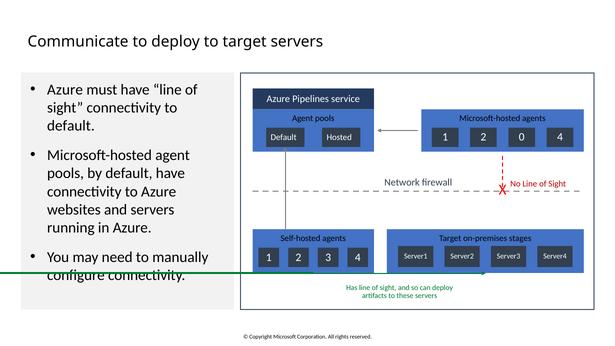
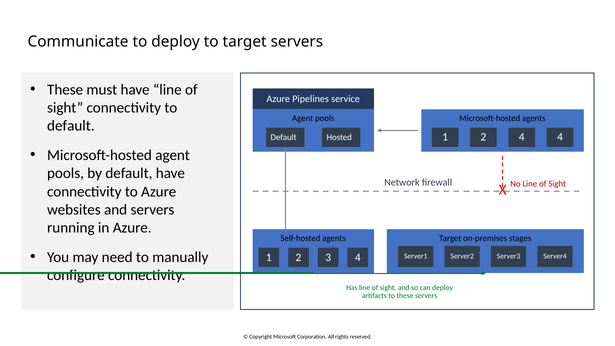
Azure: Azure -> These (65, 90)
2 0: 0 -> 4 (522, 137)
